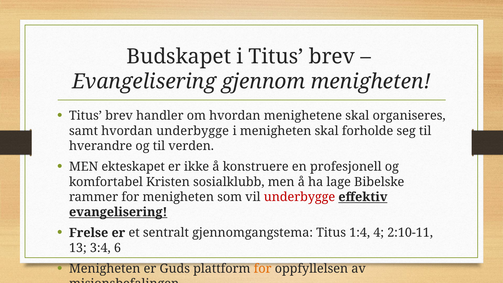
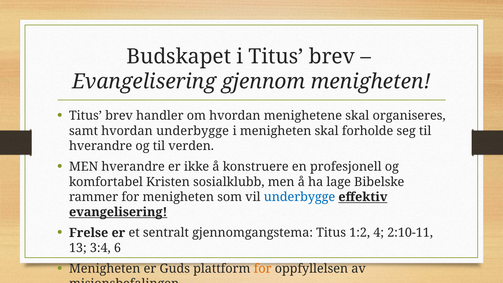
MEN ekteskapet: ekteskapet -> hverandre (133, 167)
underbygge colour: red -> blue (299, 197)
1:4: 1:4 -> 1:2 (360, 233)
